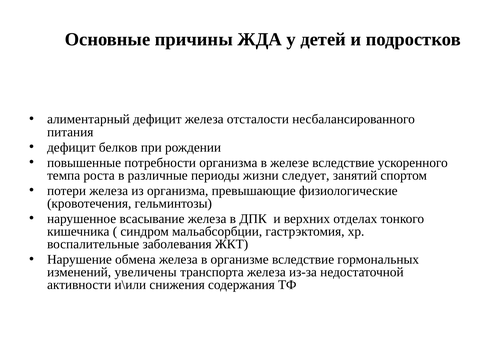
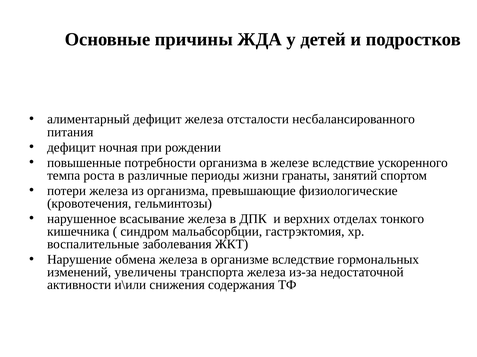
белков: белков -> ночная (118, 148)
следует: следует -> гранаты (306, 176)
